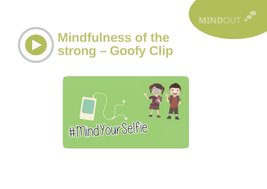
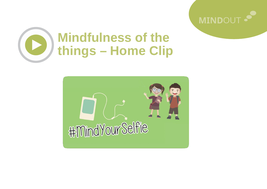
strong: strong -> things (77, 51)
Goofy: Goofy -> Home (128, 51)
